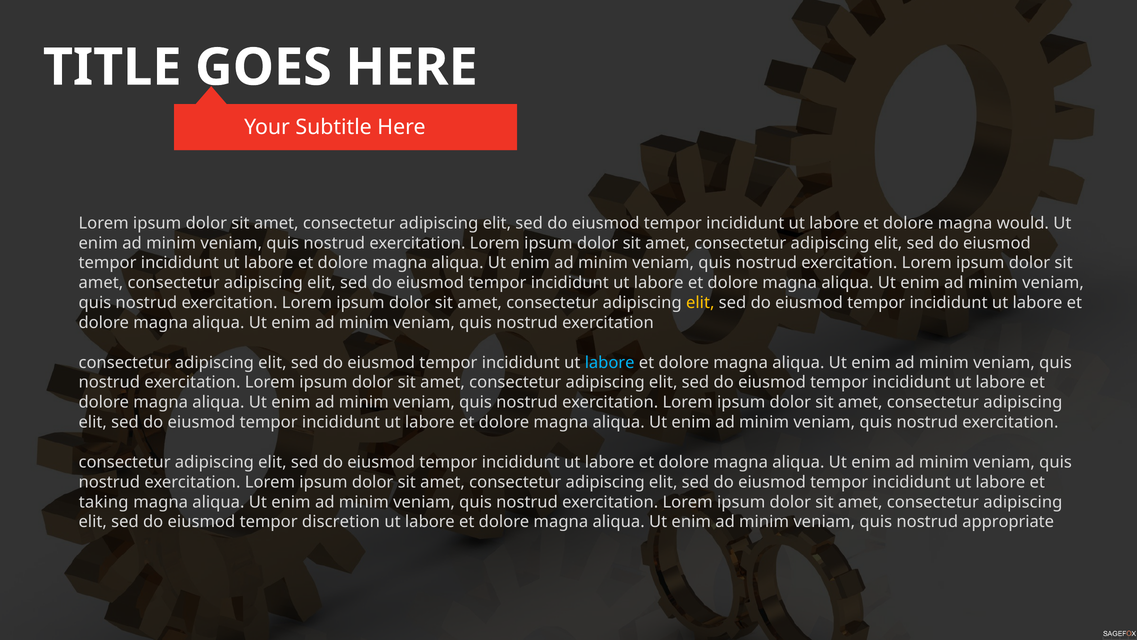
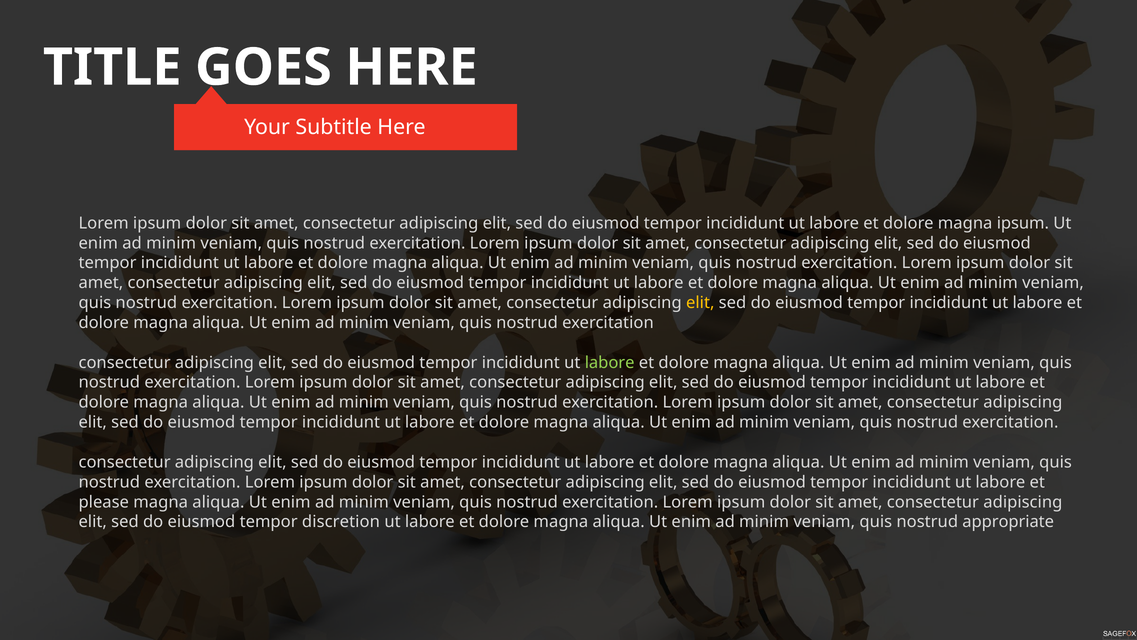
magna would: would -> ipsum (1023, 223)
labore colour: light blue -> light green (610, 362)
taking: taking -> please (104, 502)
